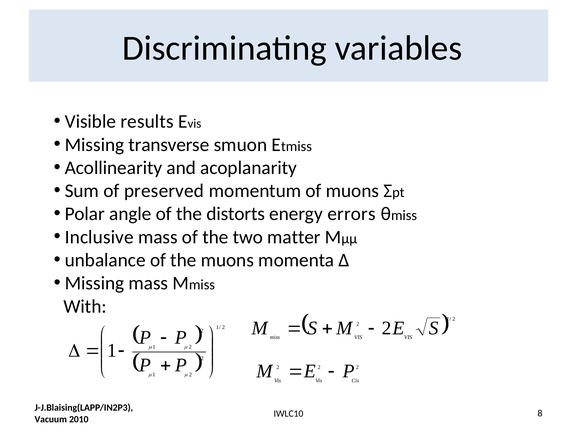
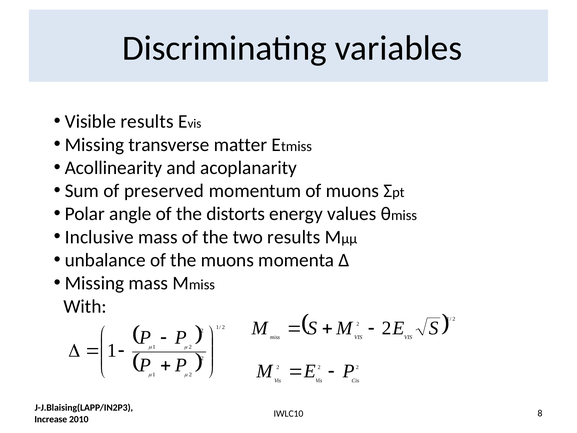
smuon: smuon -> matter (240, 145)
errors: errors -> values (352, 214)
two matter: matter -> results (294, 237)
Vacuum: Vacuum -> Increase (51, 419)
